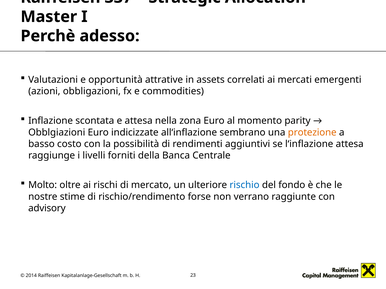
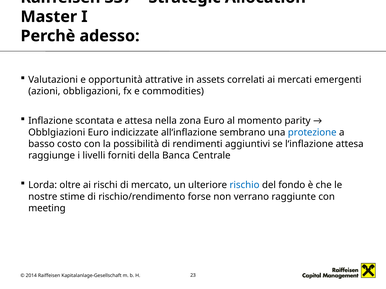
protezione colour: orange -> blue (312, 133)
Molto: Molto -> Lorda (43, 185)
advisory: advisory -> meeting (47, 209)
